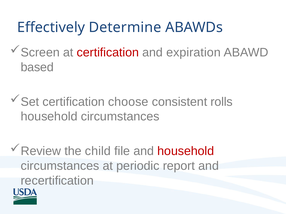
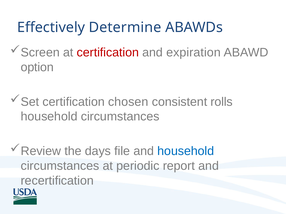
based: based -> option (37, 67)
choose: choose -> chosen (128, 102)
child: child -> days (98, 151)
household colour: red -> blue (186, 151)
